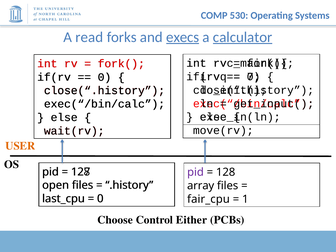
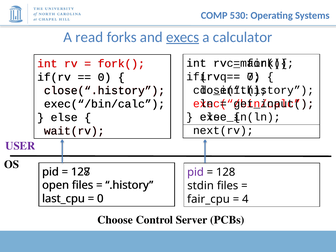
calculator underline: present -> none (243, 37)
move(rv: move(rv -> next(rv (223, 130)
USER colour: orange -> purple (20, 146)
array: array -> stdin (201, 186)
1: 1 -> 4 (245, 199)
Either: Either -> Server (192, 220)
